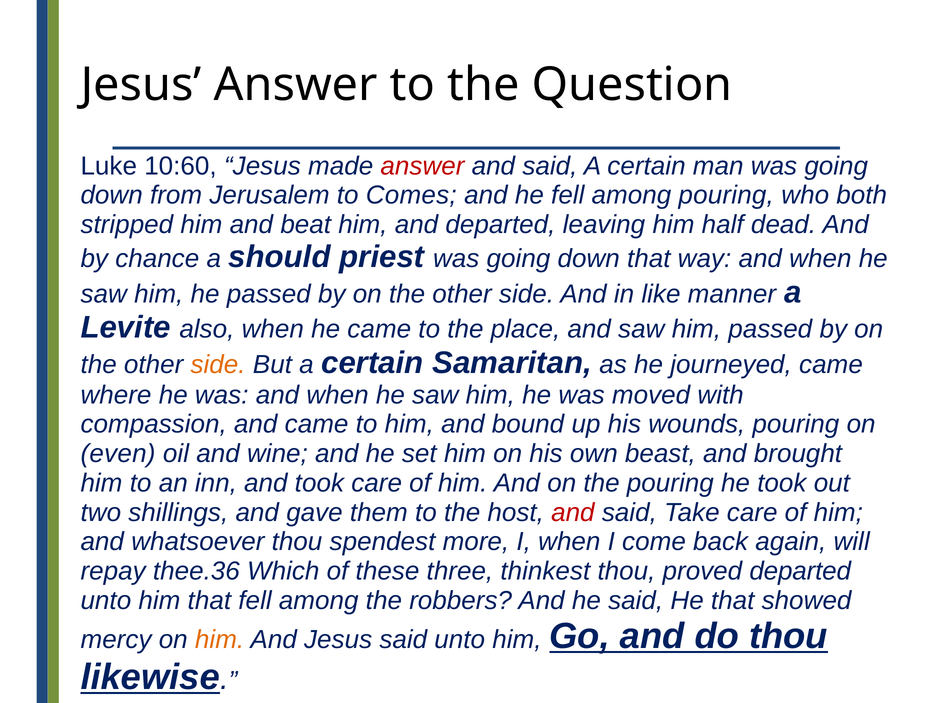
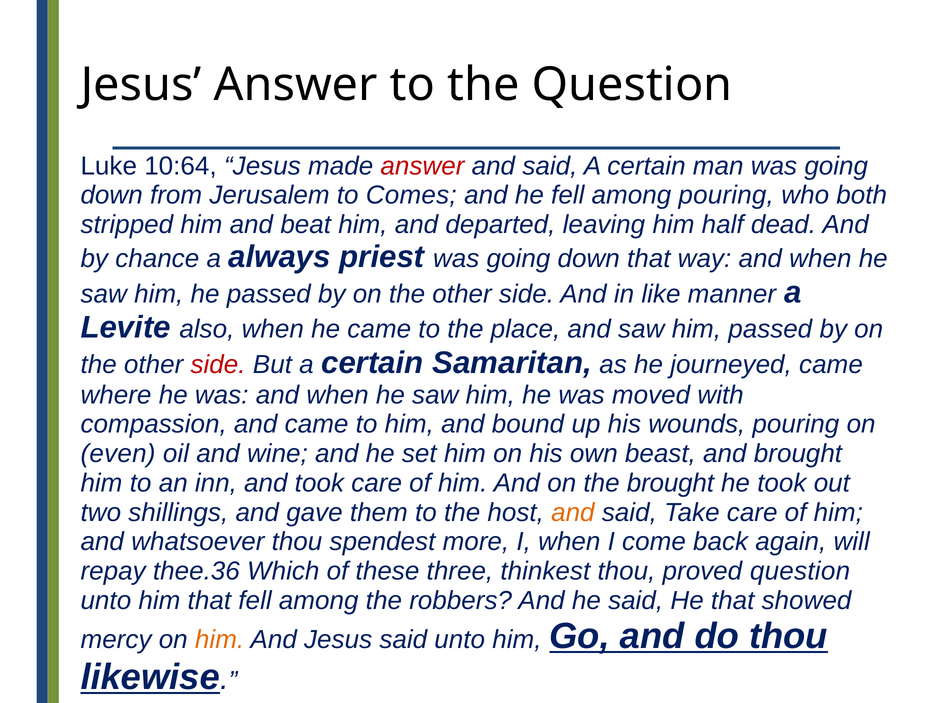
10:60: 10:60 -> 10:64 (180, 166)
should: should -> always (279, 257)
side colour: orange -> red (218, 364)
the pouring: pouring -> brought (670, 483)
and colour: red -> orange (573, 512)
proved departed: departed -> question (800, 571)
